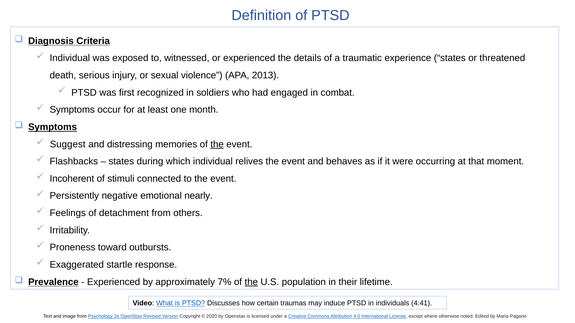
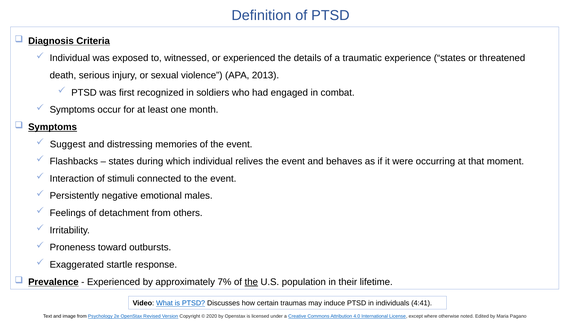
the underline: present -> none (217, 144)
Incoherent: Incoherent -> Interaction (72, 179)
nearly: nearly -> males (199, 196)
